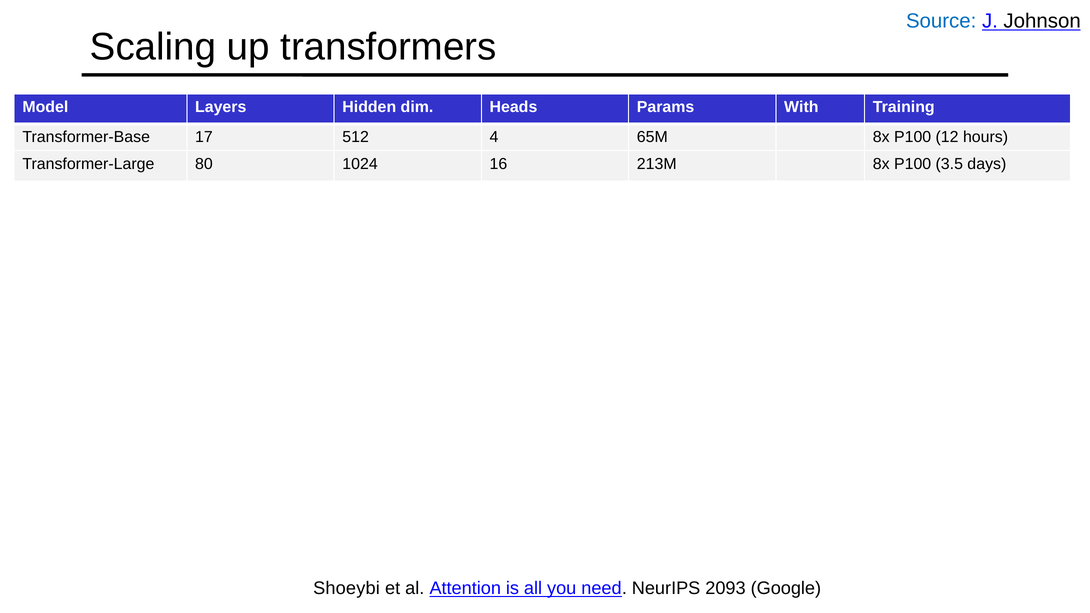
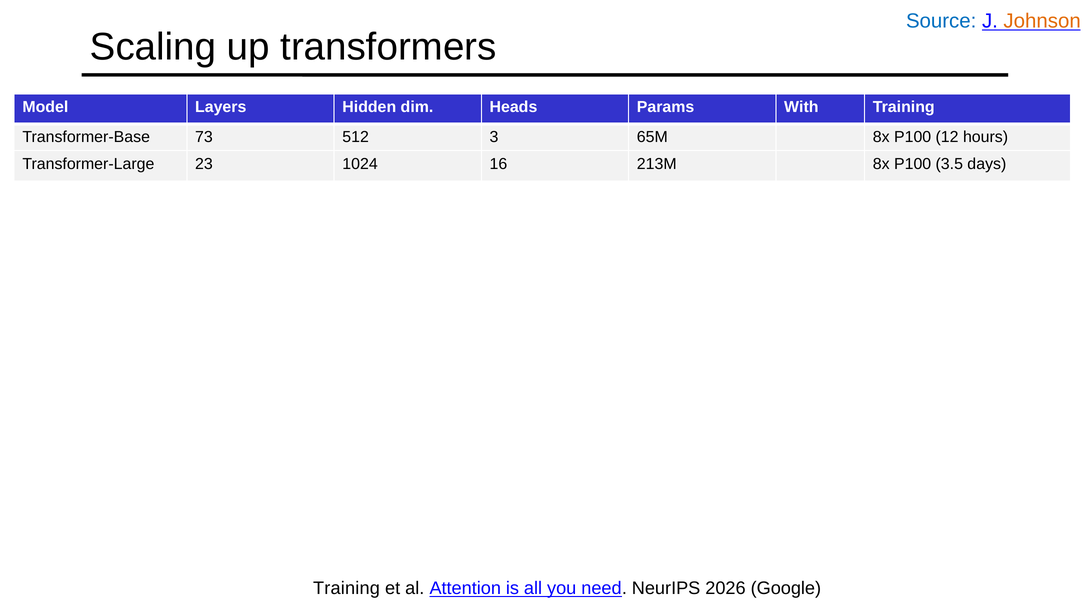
Johnson colour: black -> orange (1042, 21)
17: 17 -> 73 (204, 137)
4: 4 -> 3 (494, 137)
80: 80 -> 23 (204, 164)
Shoeybi: Shoeybi -> Training (347, 588)
2093: 2093 -> 2026 (725, 588)
